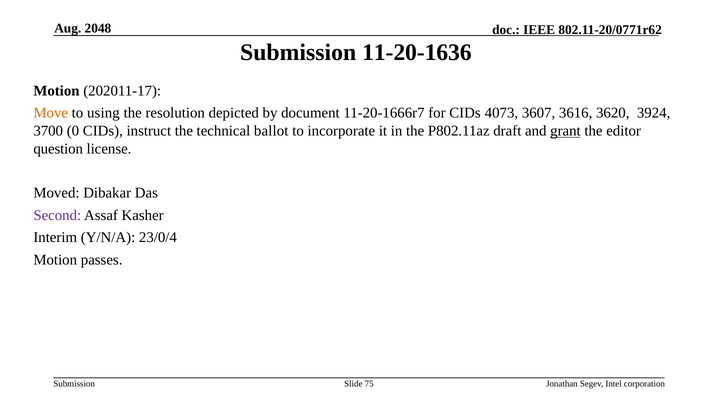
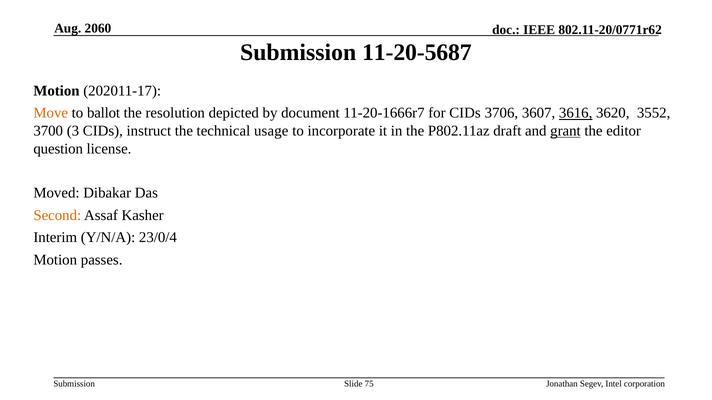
2048: 2048 -> 2060 (98, 28)
11-20-1636: 11-20-1636 -> 11-20-5687 (417, 52)
using: using -> ballot (104, 113)
4073: 4073 -> 3706 (501, 113)
3616 underline: none -> present (576, 113)
3924: 3924 -> 3552 (654, 113)
0: 0 -> 3 (73, 131)
ballot: ballot -> usage (271, 131)
Second colour: purple -> orange (57, 216)
